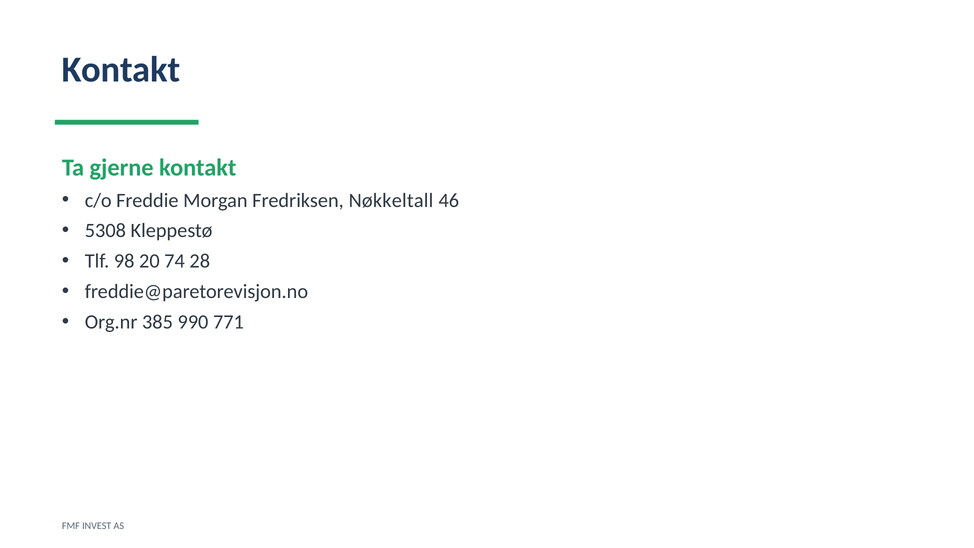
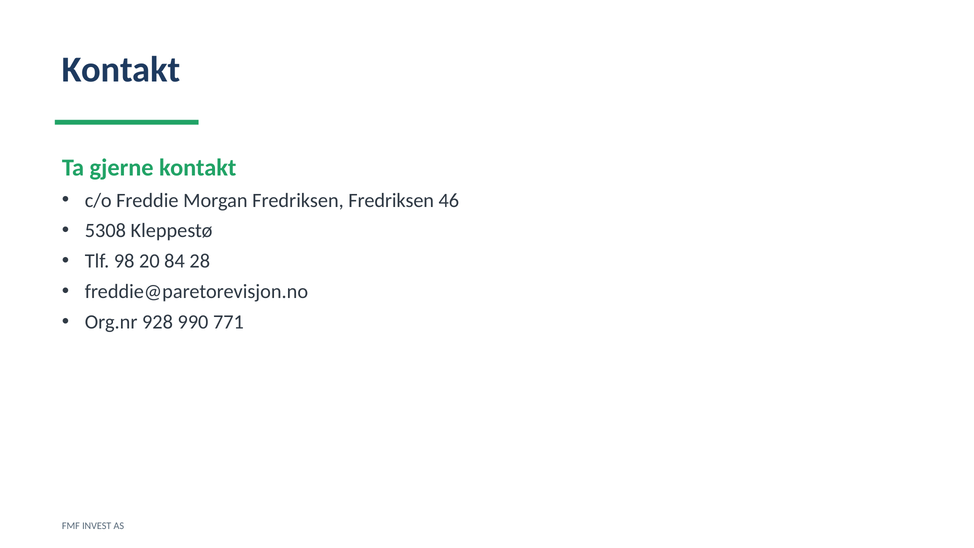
Fredriksen Nøkkeltall: Nøkkeltall -> Fredriksen (391, 200)
74: 74 -> 84 (175, 261)
385: 385 -> 928 (157, 322)
